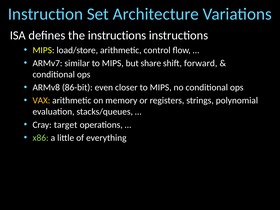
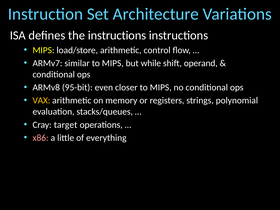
share: share -> while (151, 63)
forward: forward -> operand (201, 63)
86-bit: 86-bit -> 95-bit (77, 87)
x86 colour: light green -> pink (41, 138)
